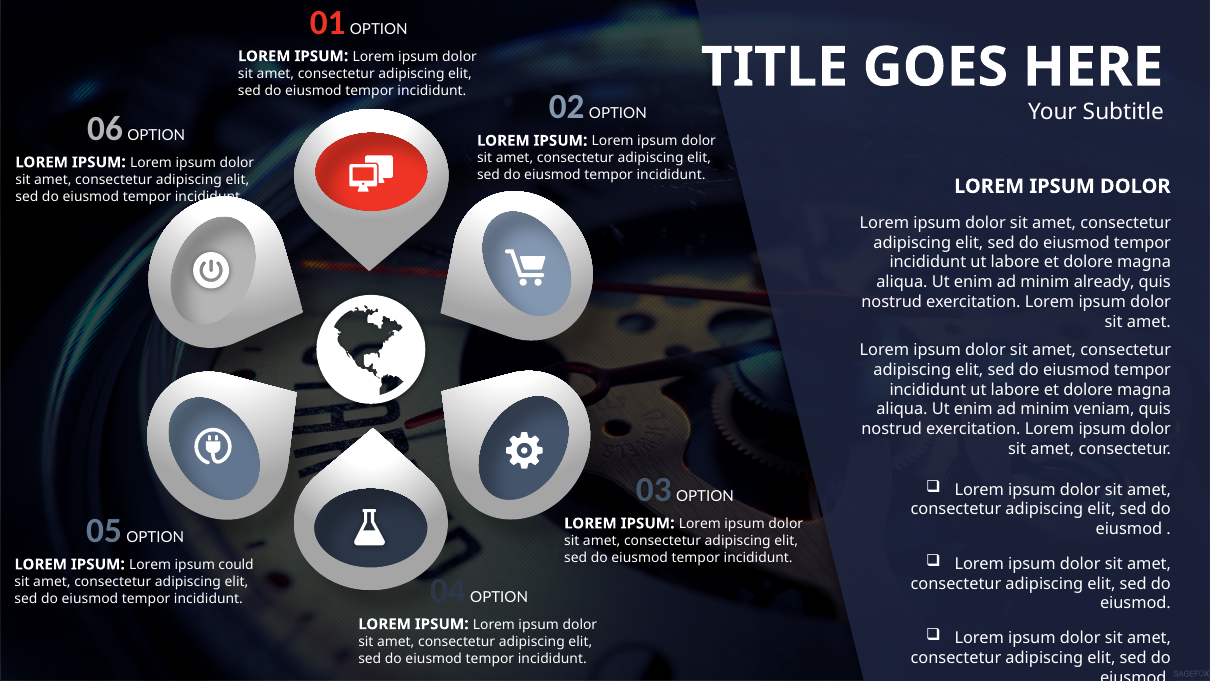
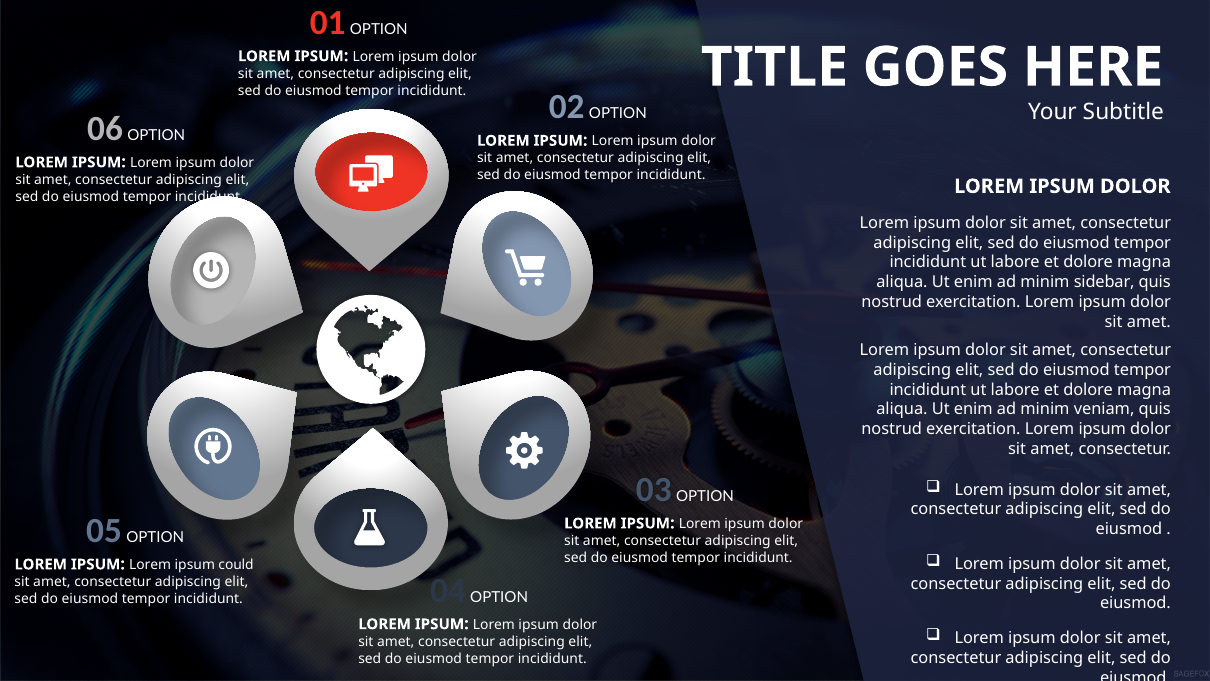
already: already -> sidebar (1104, 282)
